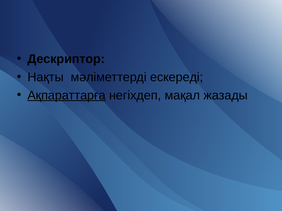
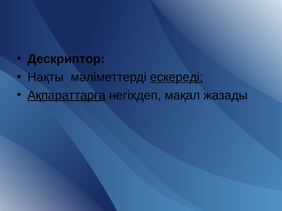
ескереді underline: none -> present (177, 77)
